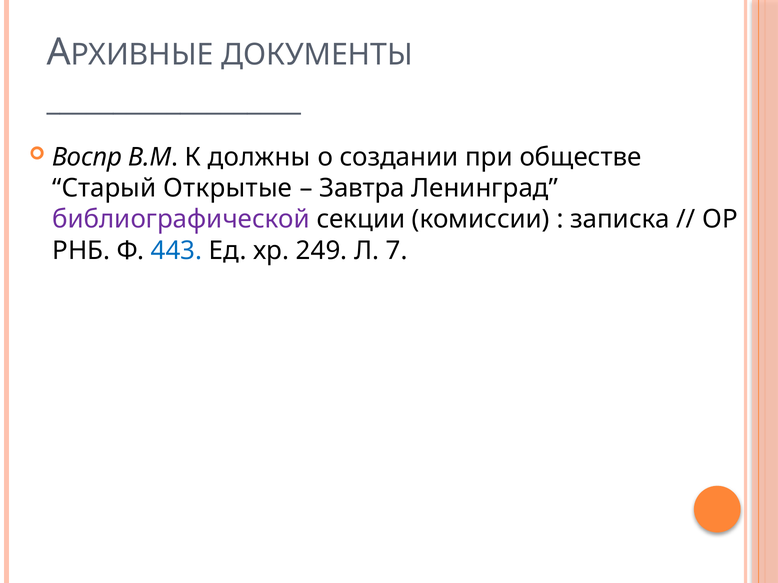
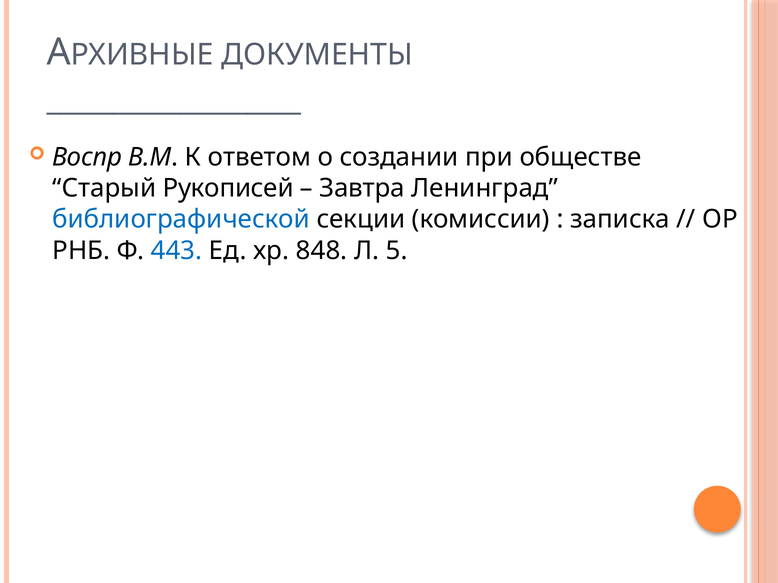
должны: должны -> ответом (259, 157)
Открытые: Открытые -> Рукописей (228, 188)
библиографической colour: purple -> blue (181, 220)
249: 249 -> 848 (322, 251)
7: 7 -> 5 (397, 251)
